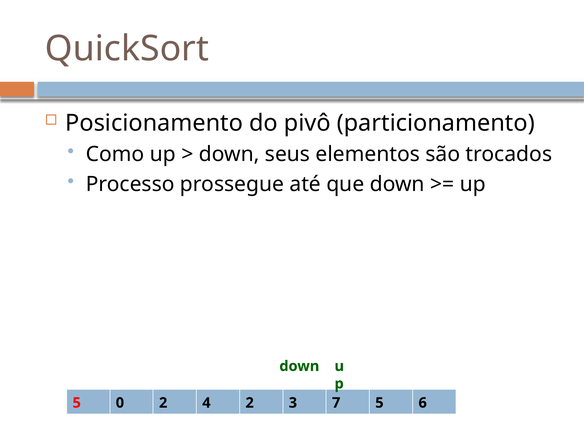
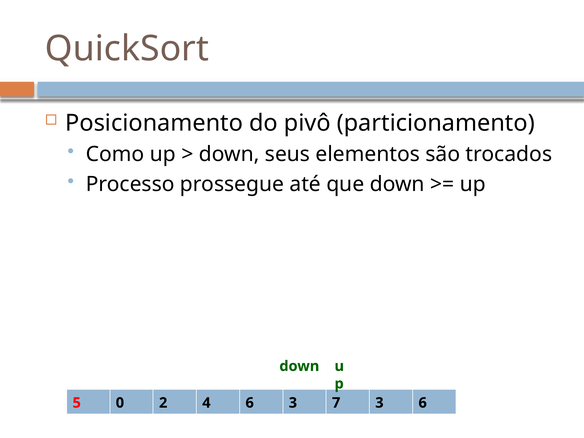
4 2: 2 -> 6 (250, 403)
7 5: 5 -> 3 (379, 403)
